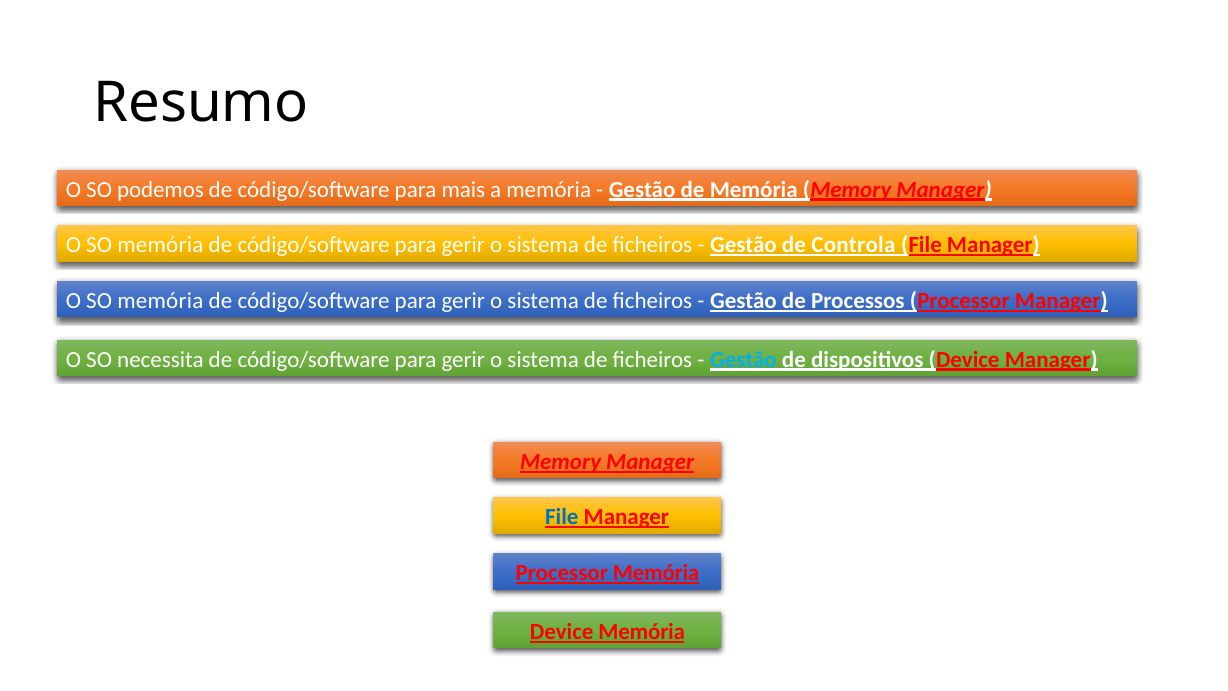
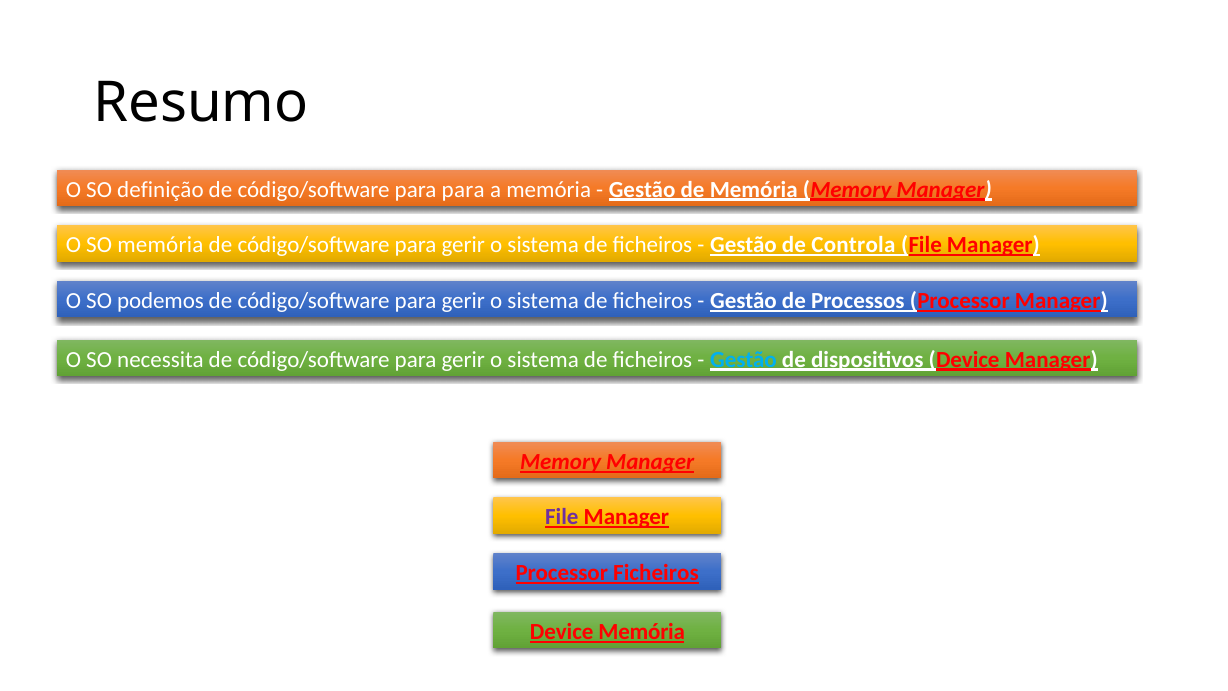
podemos: podemos -> definição (160, 189)
para mais: mais -> para (463, 189)
memória: memória -> podemos (160, 301)
File colour: blue -> purple (562, 517)
Processor Memória: Memória -> Ficheiros (656, 573)
